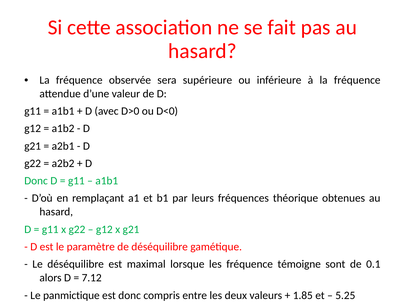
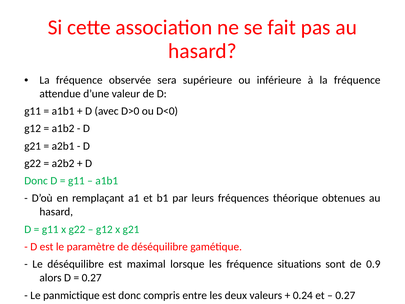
témoigne: témoigne -> situations (299, 264)
0.1: 0.1 -> 0.9 (373, 264)
7.12: 7.12 -> 0.27 (92, 278)
1.85: 1.85 -> 0.24 (303, 295)
5.25: 5.25 -> 0.27 (345, 295)
